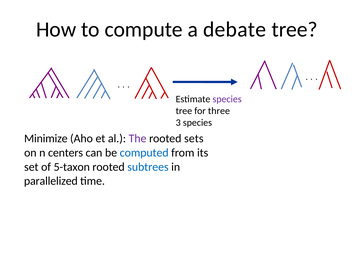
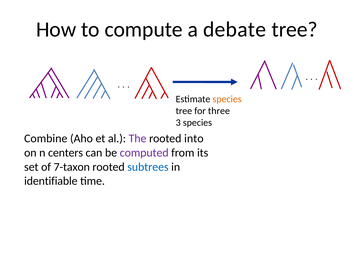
species colour: purple -> orange (227, 99)
Minimize: Minimize -> Combine (46, 138)
sets: sets -> into (194, 138)
computed colour: blue -> purple (144, 152)
5-taxon: 5-taxon -> 7-taxon (72, 167)
parallelized: parallelized -> identifiable (51, 181)
